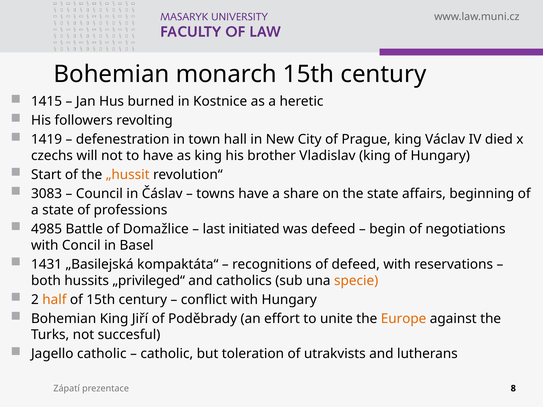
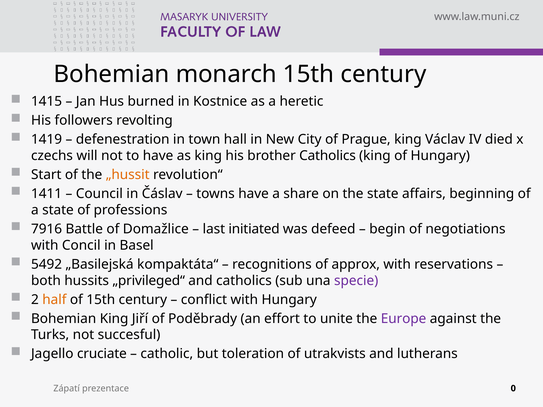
brother Vladislav: Vladislav -> Catholics (328, 156)
3083: 3083 -> 1411 (47, 194)
4985: 4985 -> 7916 (47, 229)
1431: 1431 -> 5492 (47, 264)
of defeed: defeed -> approx (356, 264)
specie colour: orange -> purple (356, 281)
Europe colour: orange -> purple (404, 319)
Jagello catholic: catholic -> cruciate (102, 354)
8: 8 -> 0 (513, 389)
